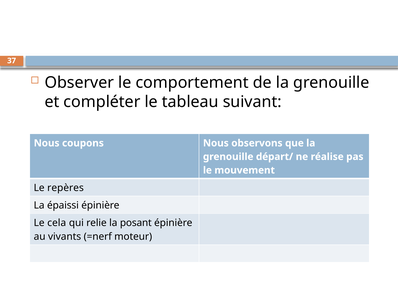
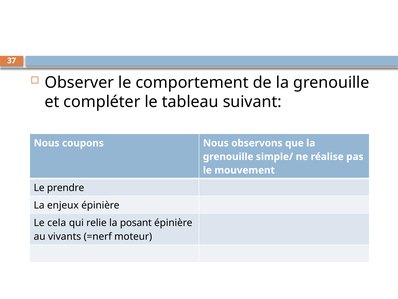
départ/: départ/ -> simple/ (275, 156)
repères: repères -> prendre (66, 188)
épaissi: épaissi -> enjeux (63, 205)
